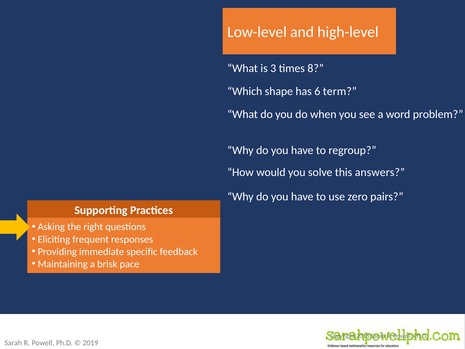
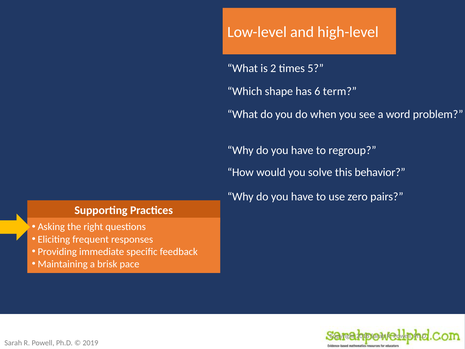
3: 3 -> 2 (273, 68)
8: 8 -> 5 (316, 68)
answers: answers -> behavior (380, 172)
